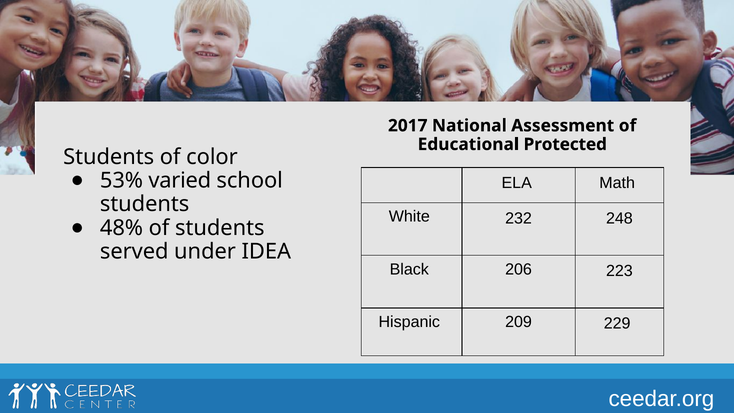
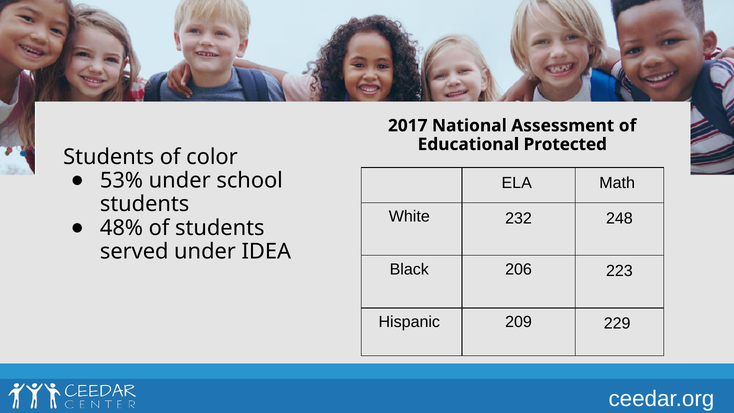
53% varied: varied -> under (180, 181)
